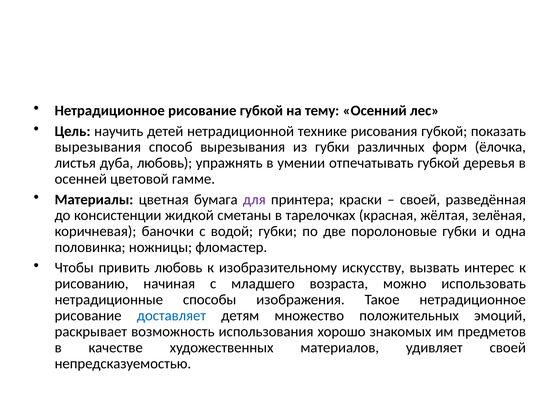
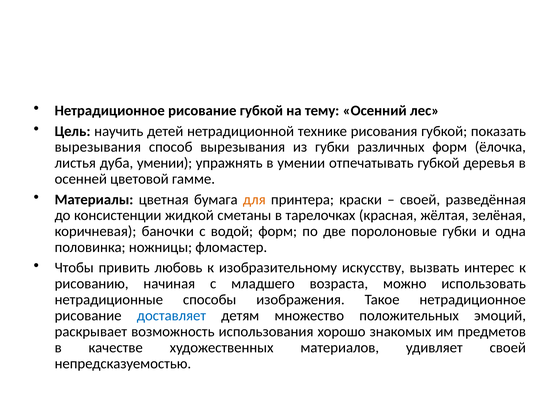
дуба любовь: любовь -> умении (165, 163)
для colour: purple -> orange (254, 199)
водой губки: губки -> форм (278, 231)
